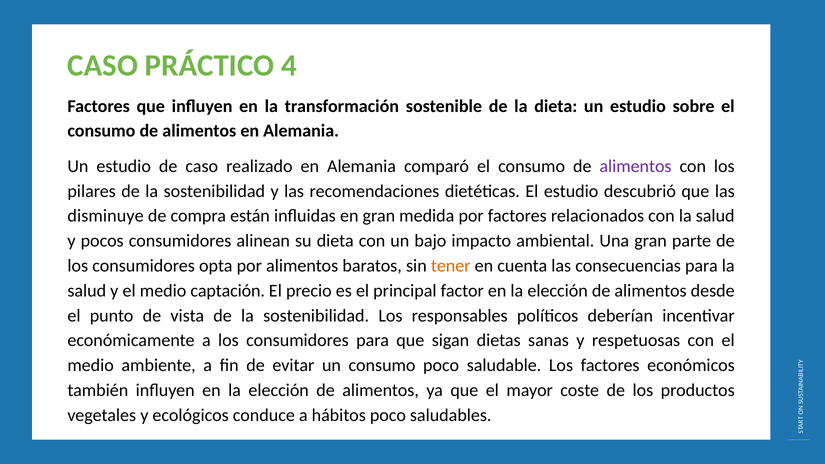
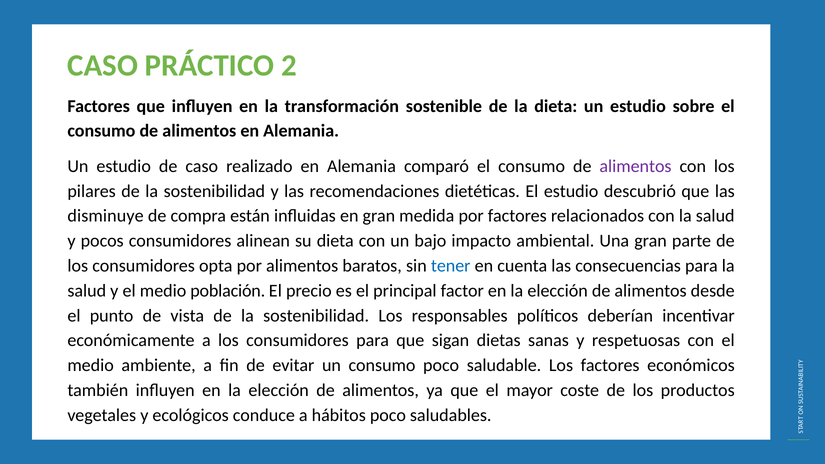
4: 4 -> 2 (289, 66)
tener colour: orange -> blue (451, 266)
captación: captación -> población (228, 291)
